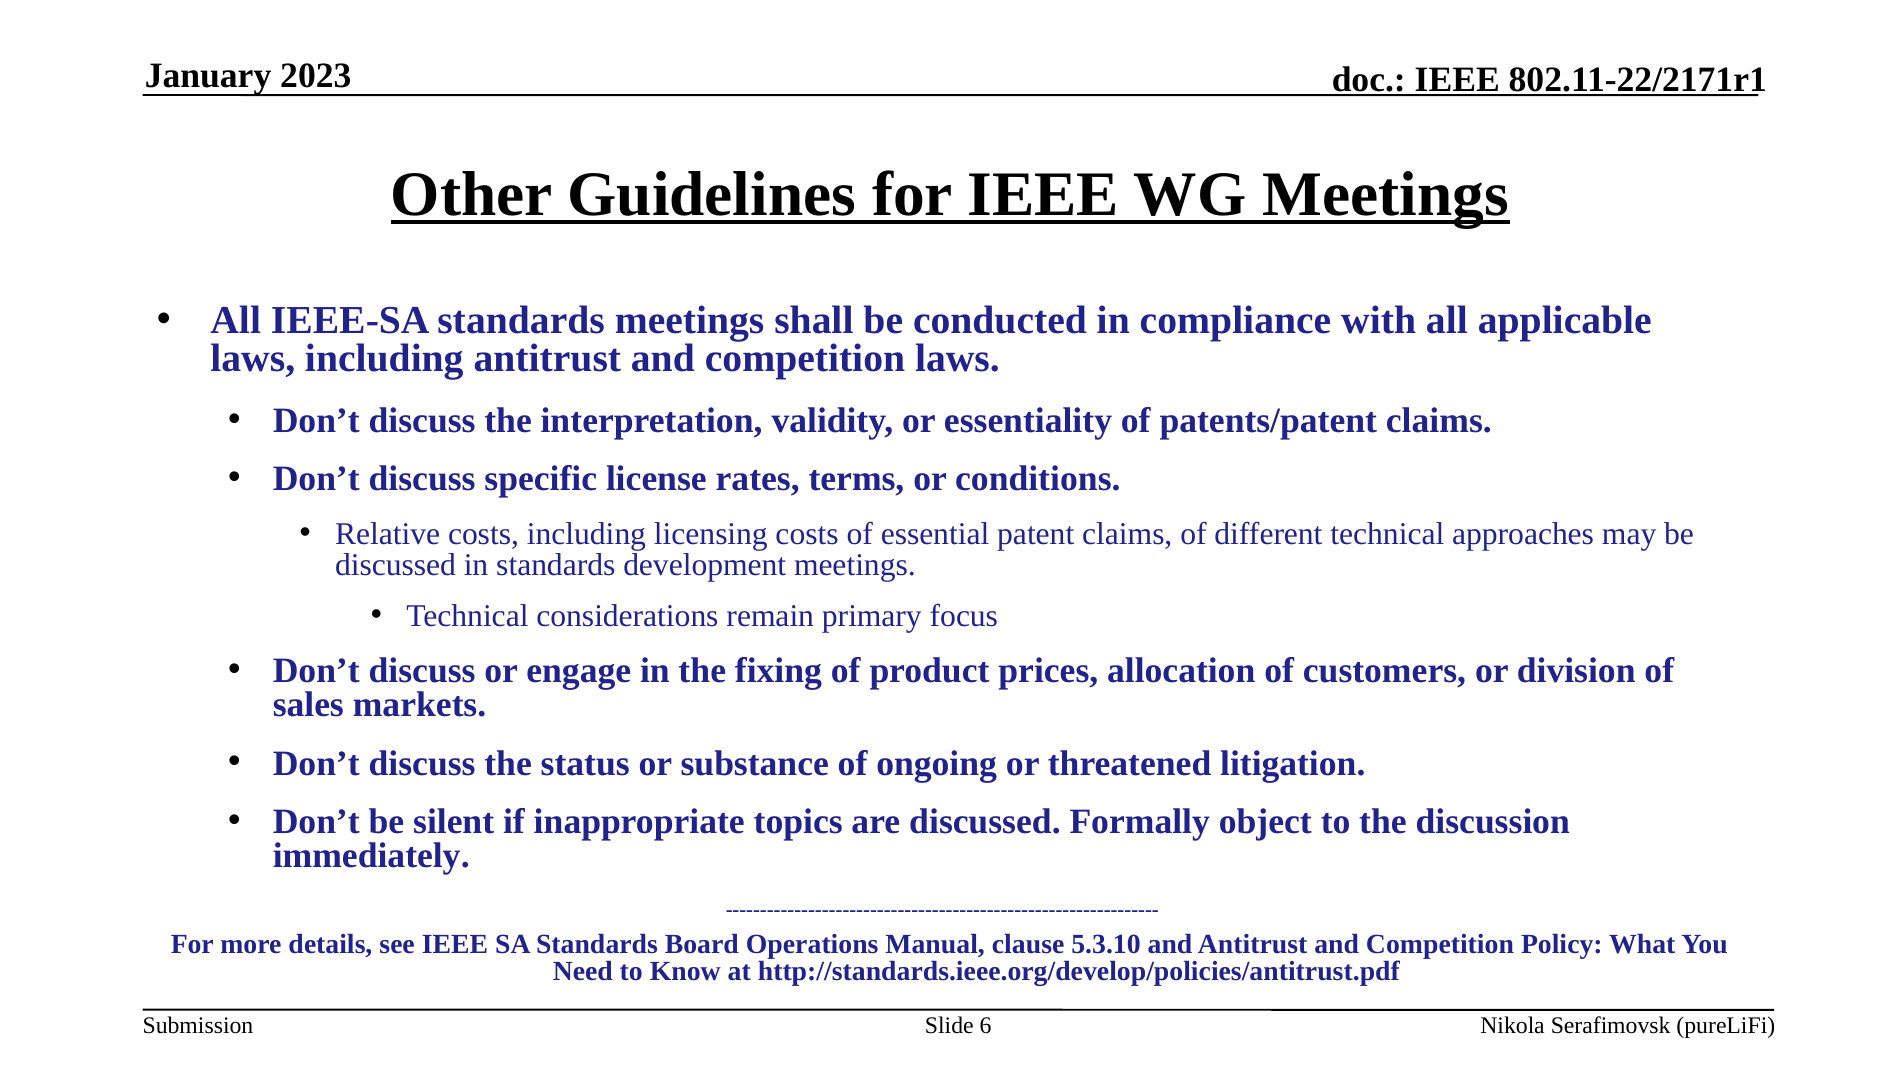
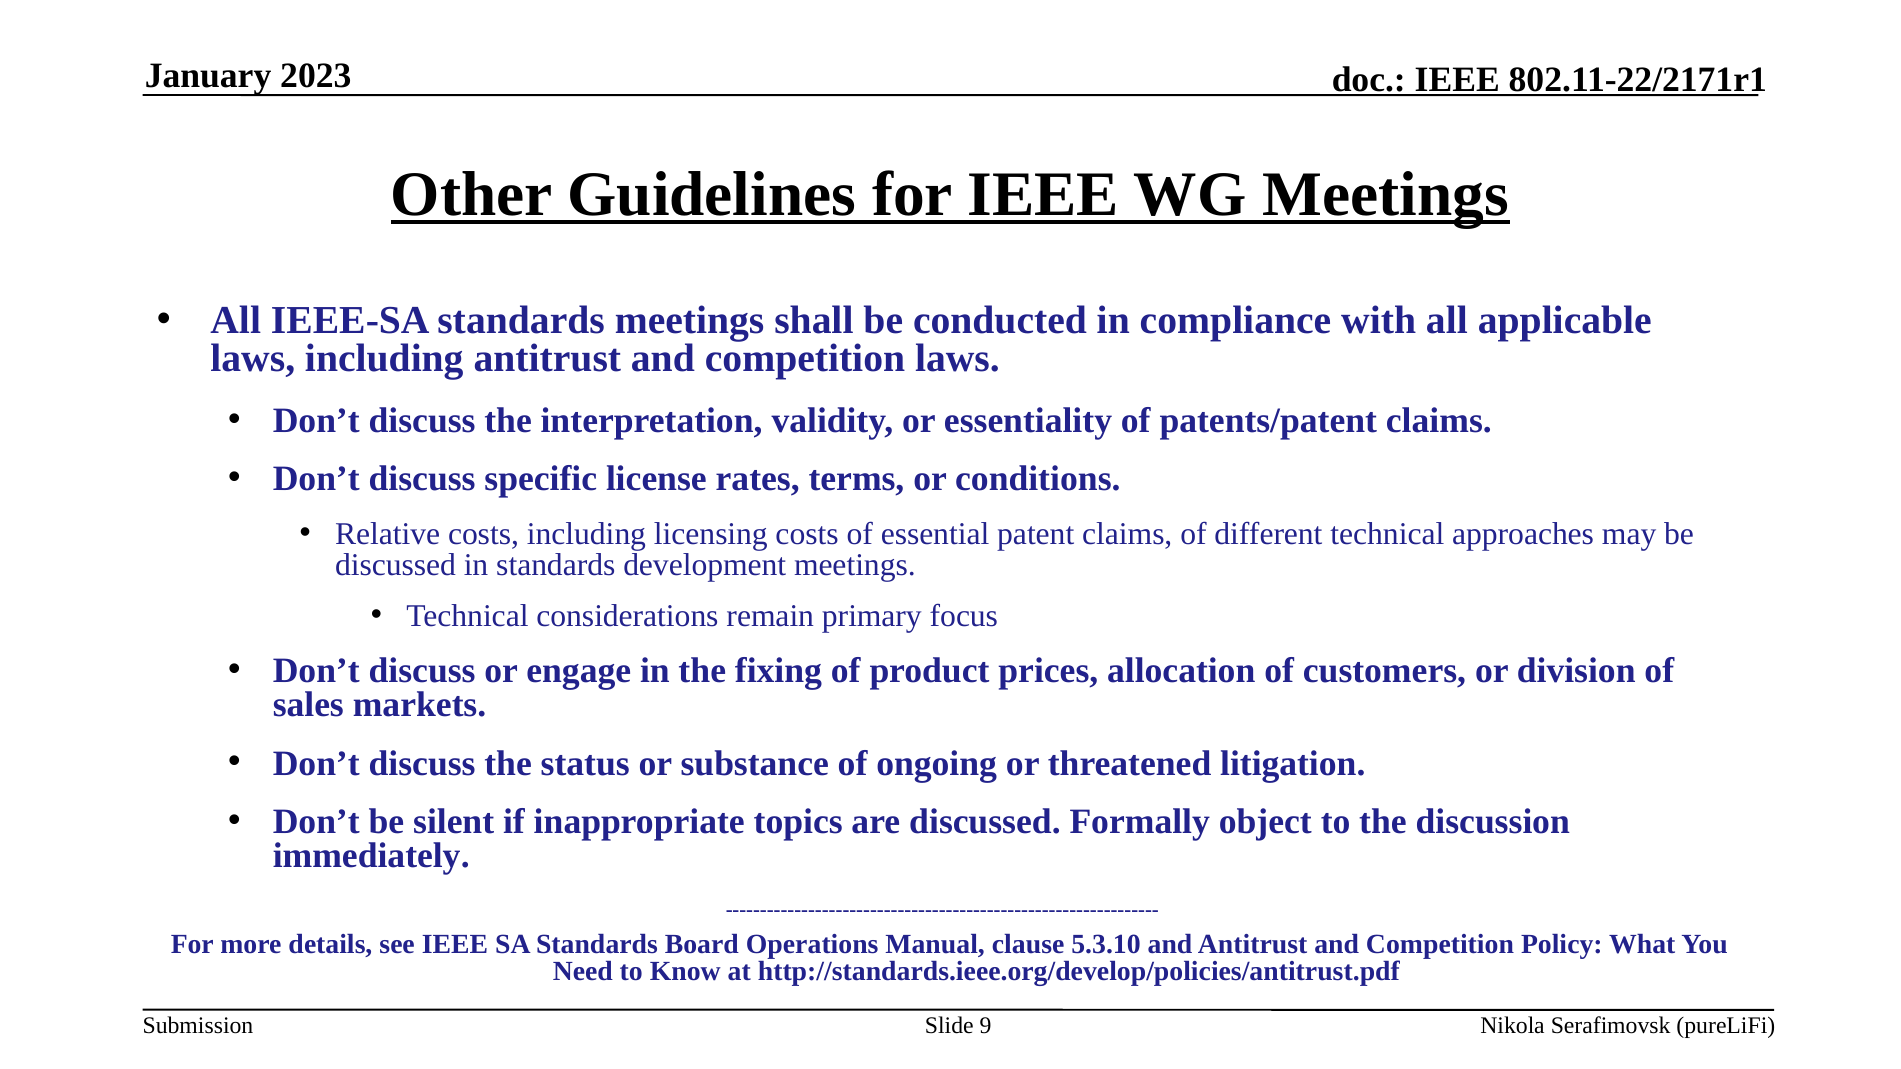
6: 6 -> 9 (986, 1026)
